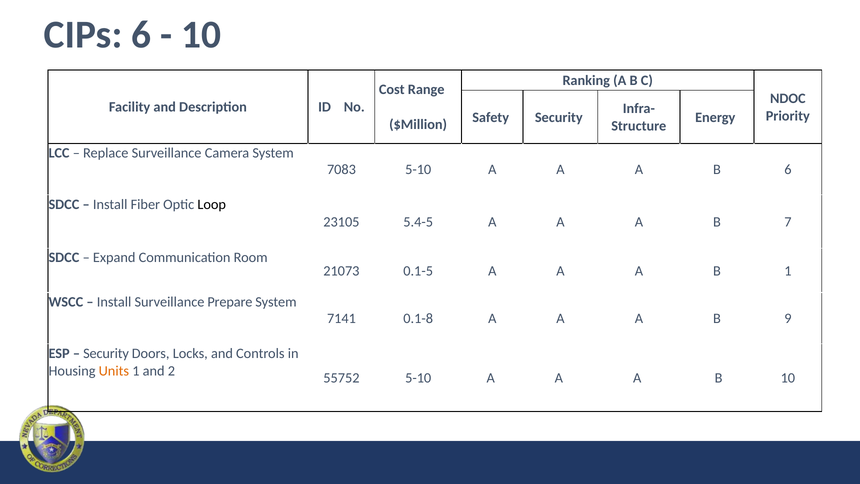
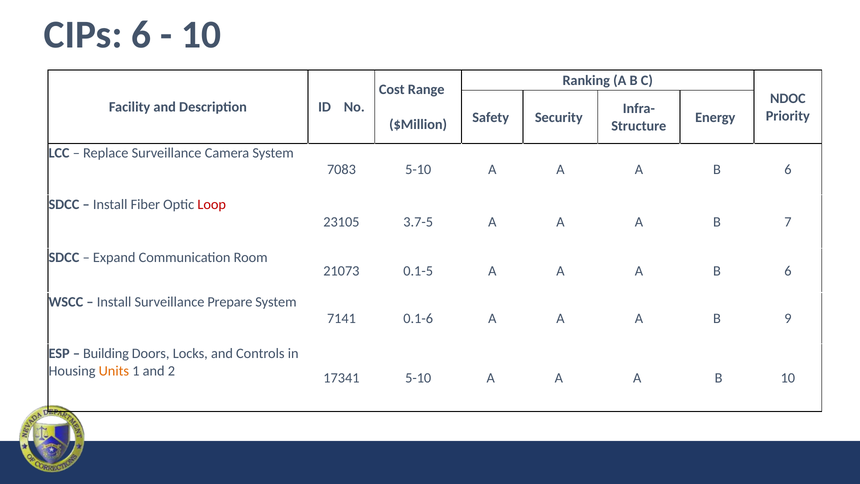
Loop colour: black -> red (212, 204)
5.4-5: 5.4-5 -> 3.7-5 (418, 222)
1: 1 -> 6 (788, 271)
0.1-8: 0.1-8 -> 0.1-6 (418, 318)
Security: Security -> Building (106, 353)
55752: 55752 -> 17341 (341, 378)
